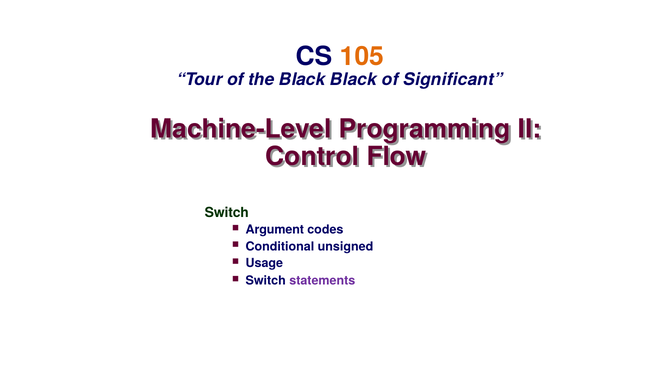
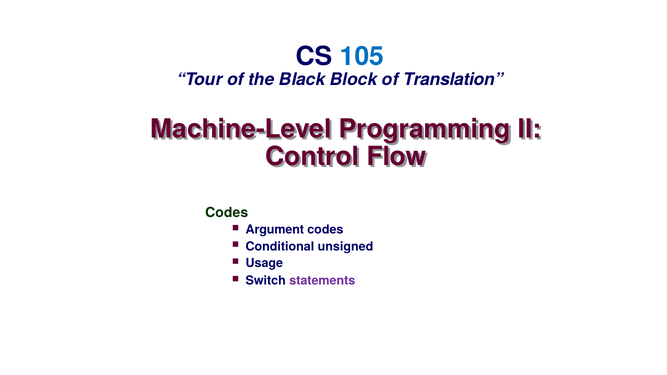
105 colour: orange -> blue (362, 56)
Black Black: Black -> Block (354, 79)
Significant: Significant -> Translation (453, 79)
Switch: Switch -> Codes (227, 213)
